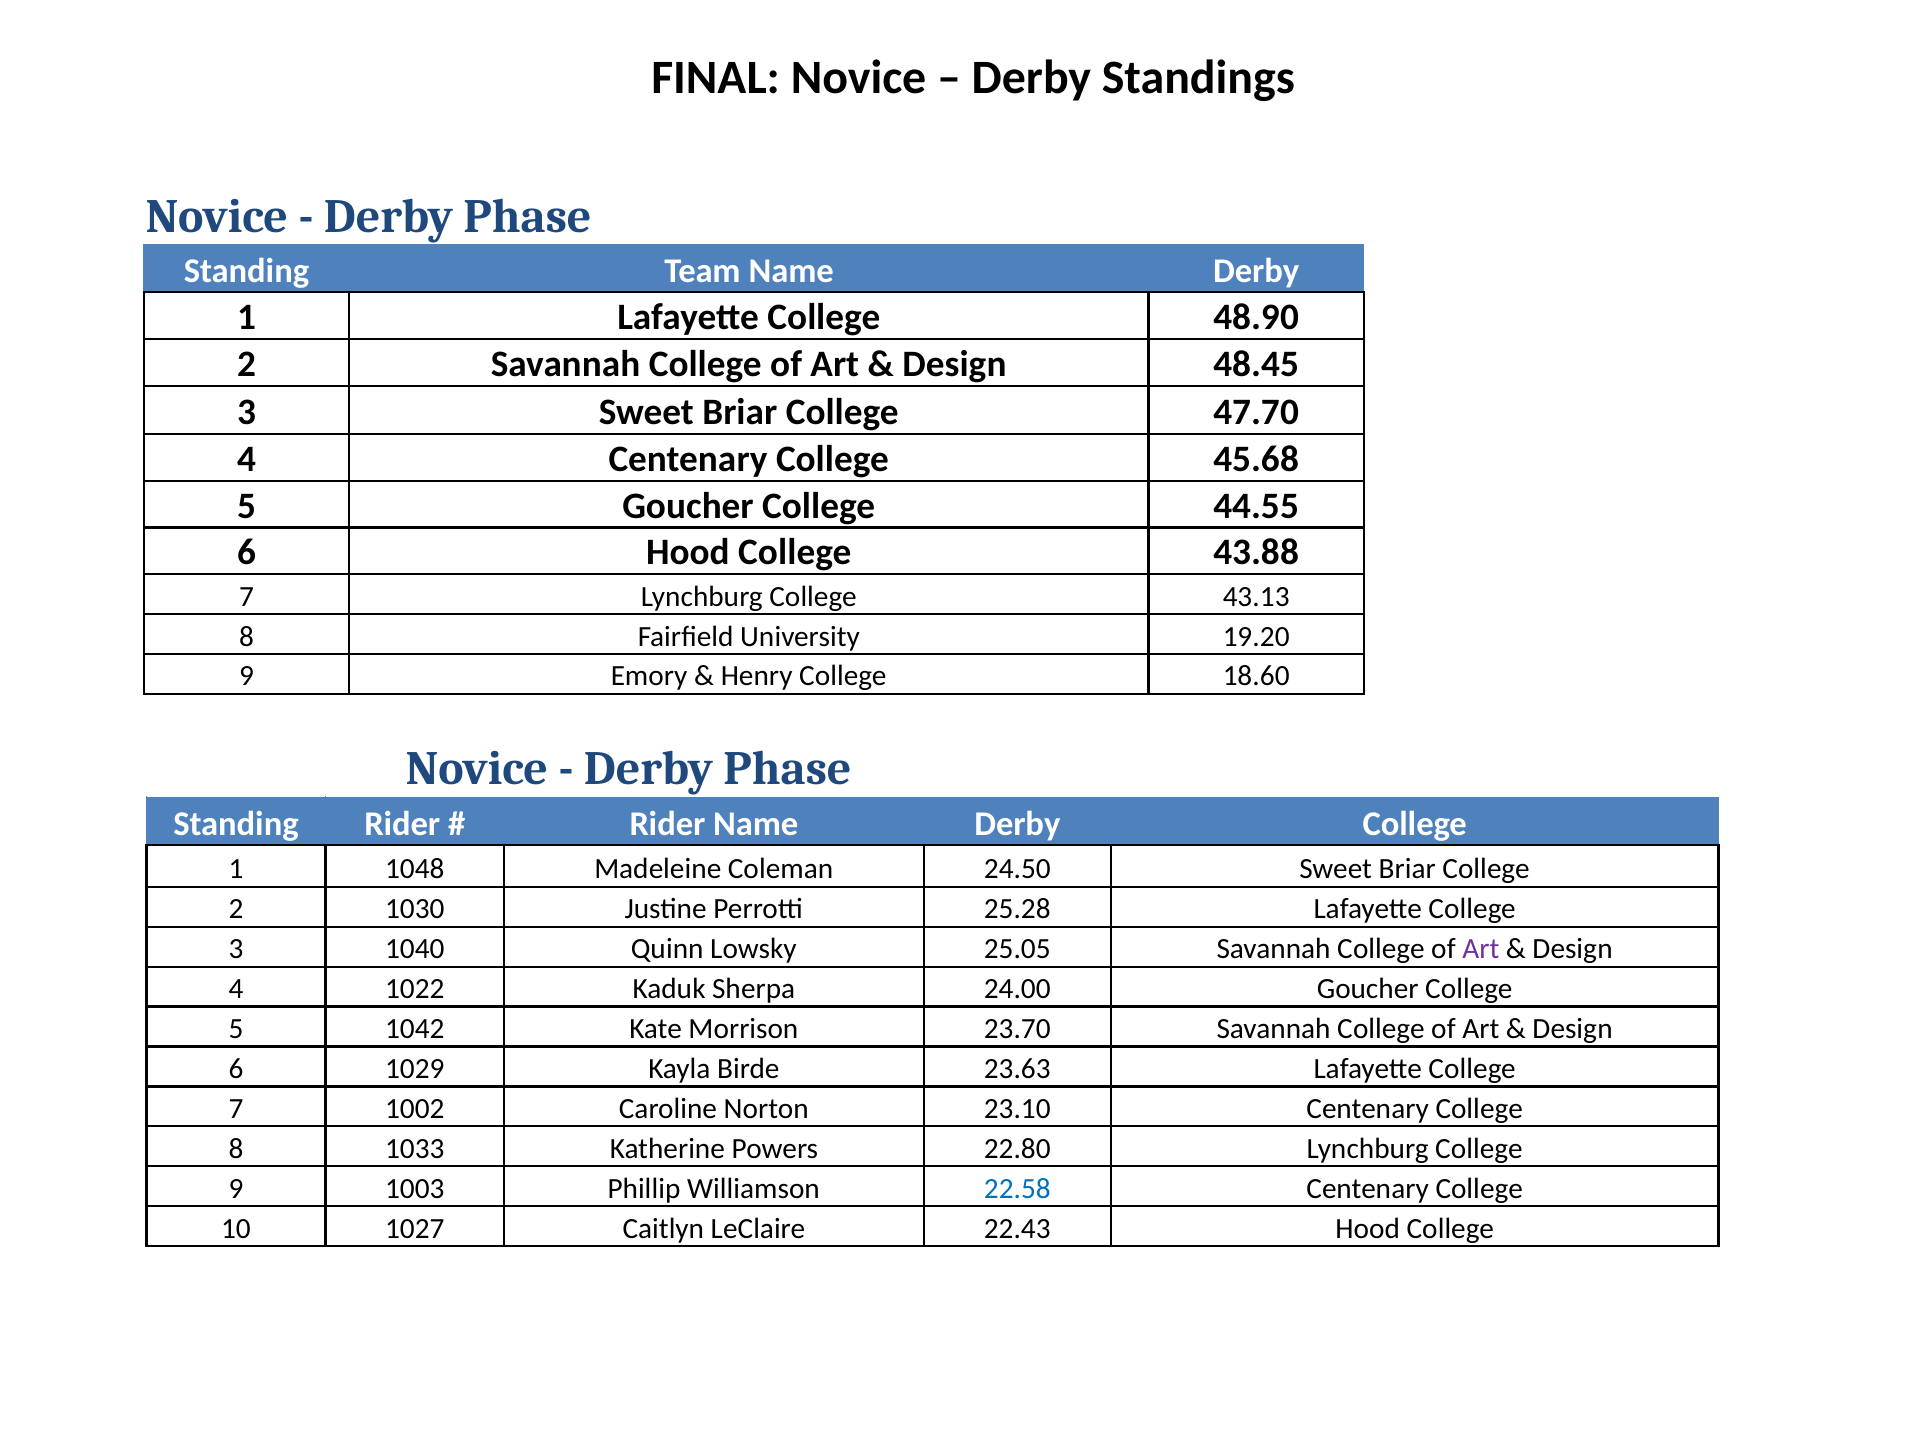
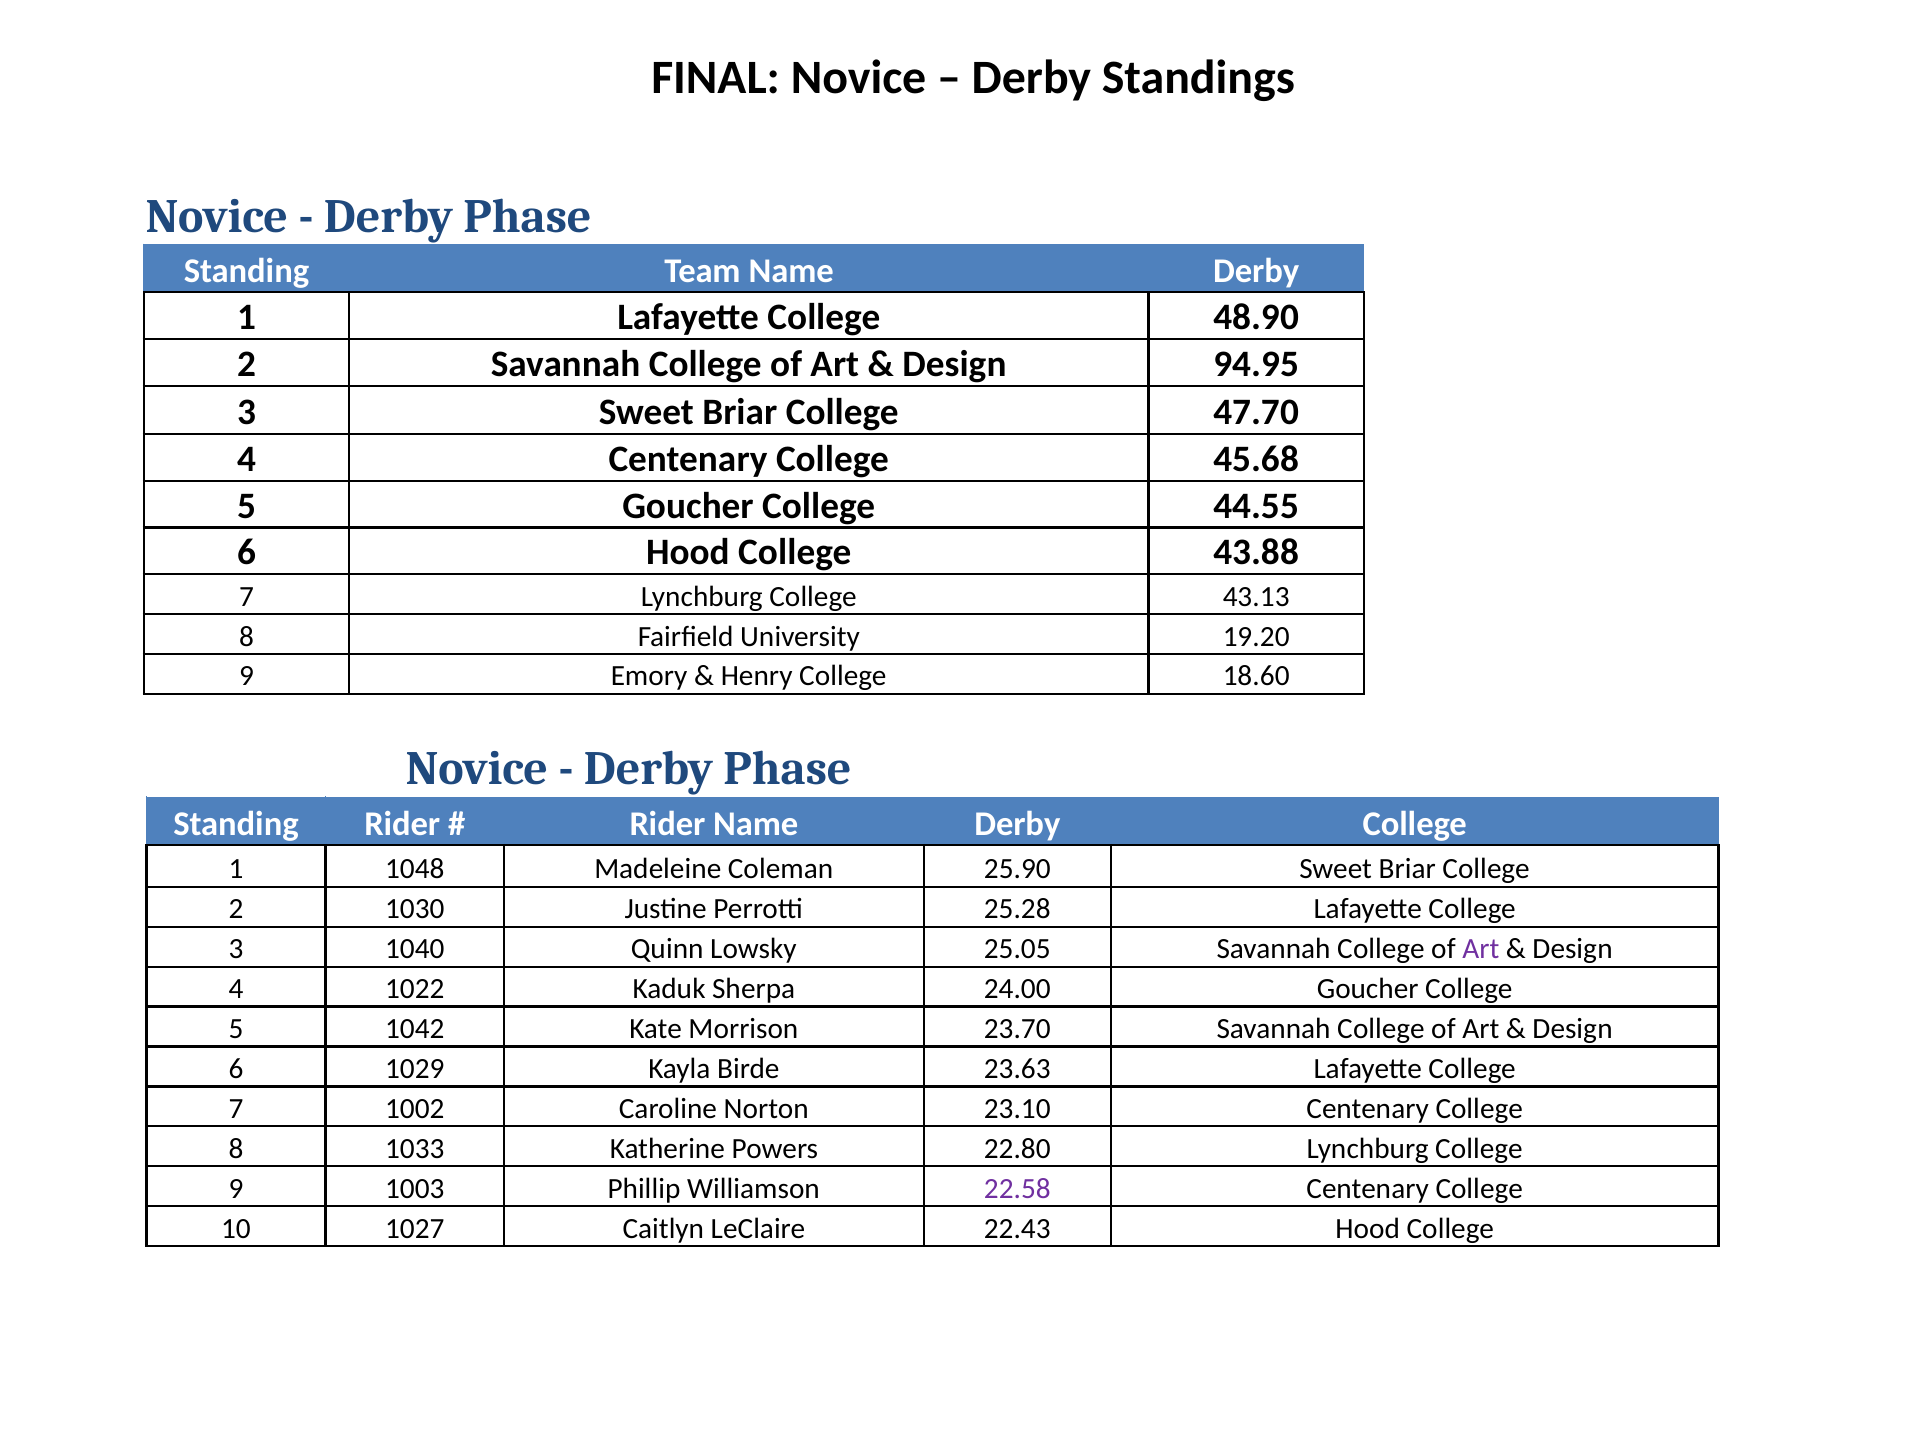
48.45: 48.45 -> 94.95 (1256, 364)
24.50: 24.50 -> 25.90 (1017, 869)
22.58 colour: blue -> purple (1017, 1188)
